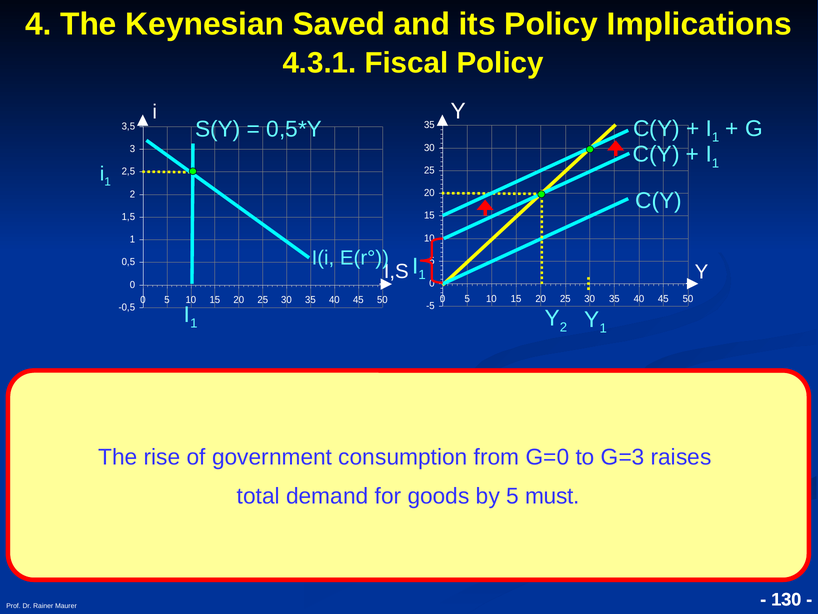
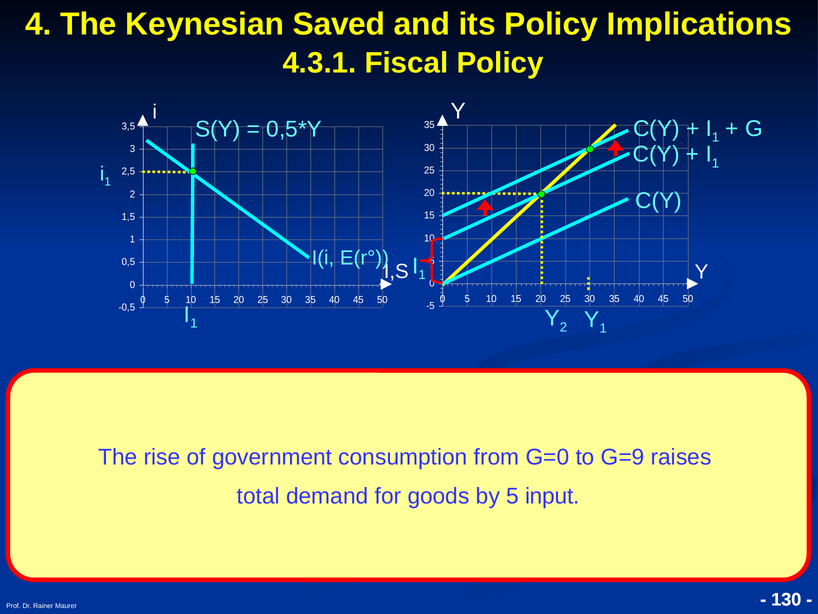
G=3: G=3 -> G=9 (623, 457)
must: must -> input (552, 496)
